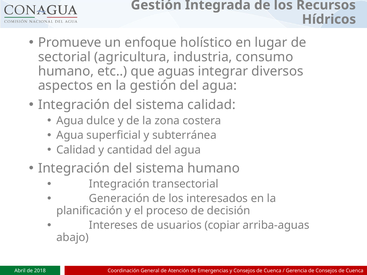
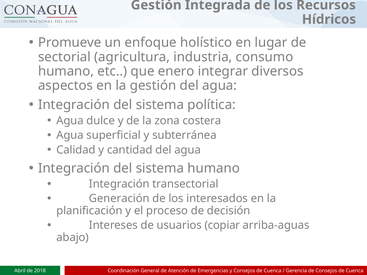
aguas: aguas -> enero (176, 71)
sistema calidad: calidad -> política (212, 105)
